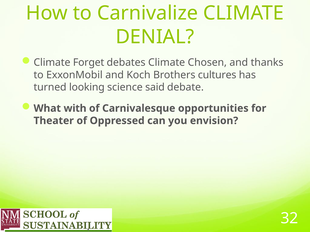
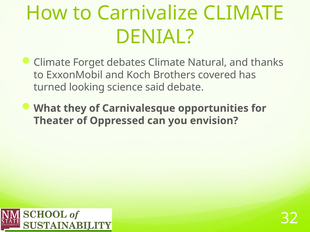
Chosen: Chosen -> Natural (207, 63)
cultures: cultures -> covered (217, 75)
with: with -> they (75, 109)
